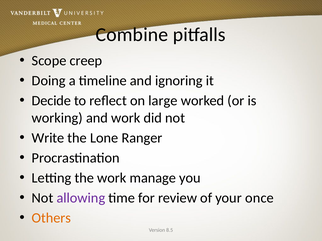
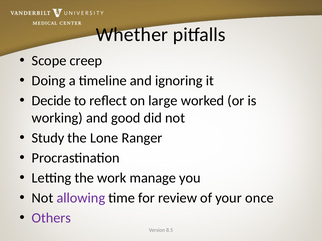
Combine: Combine -> Whether (132, 35)
and work: work -> good (126, 118)
Write: Write -> Study (48, 138)
Others colour: orange -> purple (51, 218)
